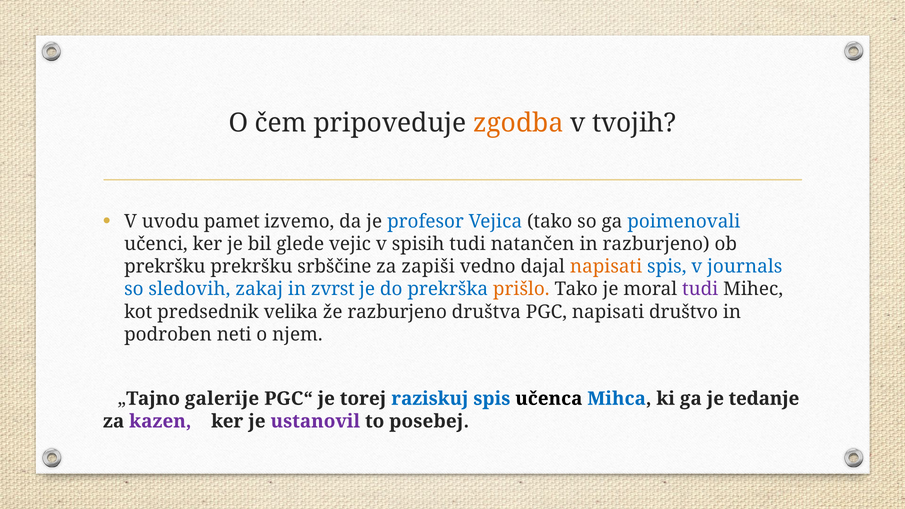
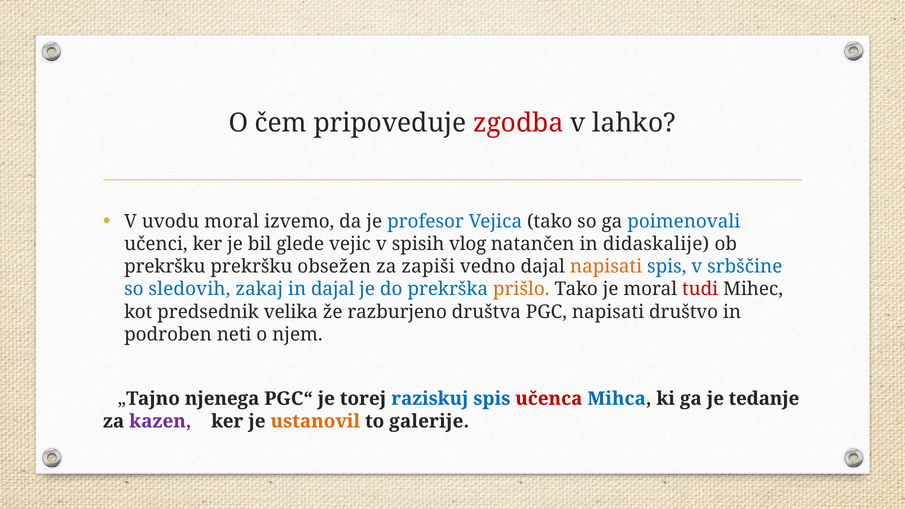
zgodba colour: orange -> red (518, 123)
tvojih: tvojih -> lahko (634, 123)
uvodu pamet: pamet -> moral (232, 221)
spisih tudi: tudi -> vlog (468, 244)
in razburjeno: razburjeno -> didaskalije (656, 244)
srbščine: srbščine -> obsežen (334, 267)
journals: journals -> srbščine (745, 267)
in zvrst: zvrst -> dajal (333, 289)
tudi colour: purple -> red (700, 289)
galerije: galerije -> njenega (222, 399)
učenca colour: black -> red (549, 399)
ustanovil colour: purple -> orange (315, 421)
posebej: posebej -> galerije (429, 421)
